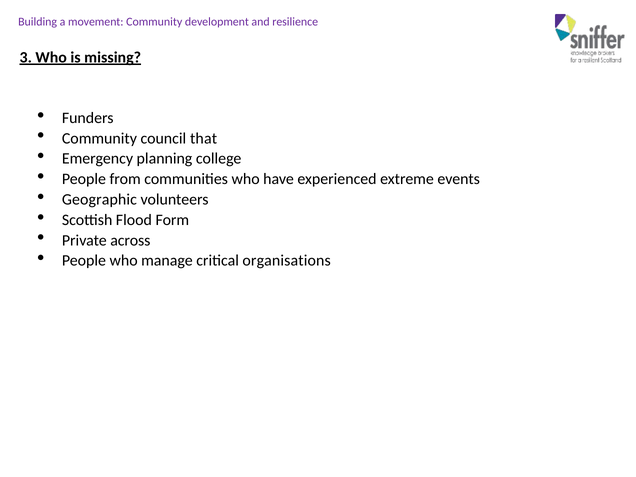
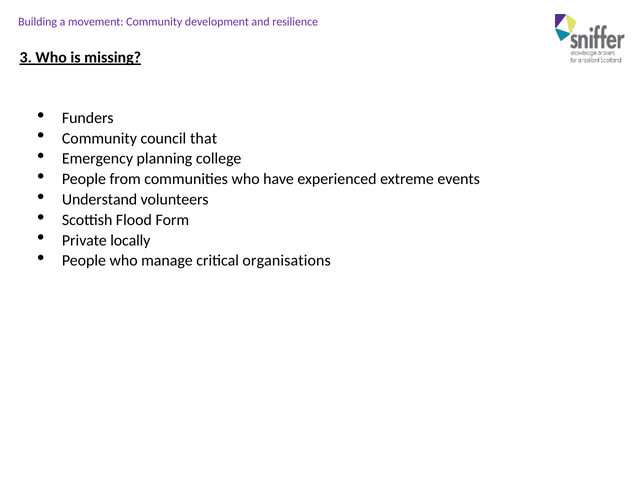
Geographic: Geographic -> Understand (100, 199)
across: across -> locally (130, 240)
